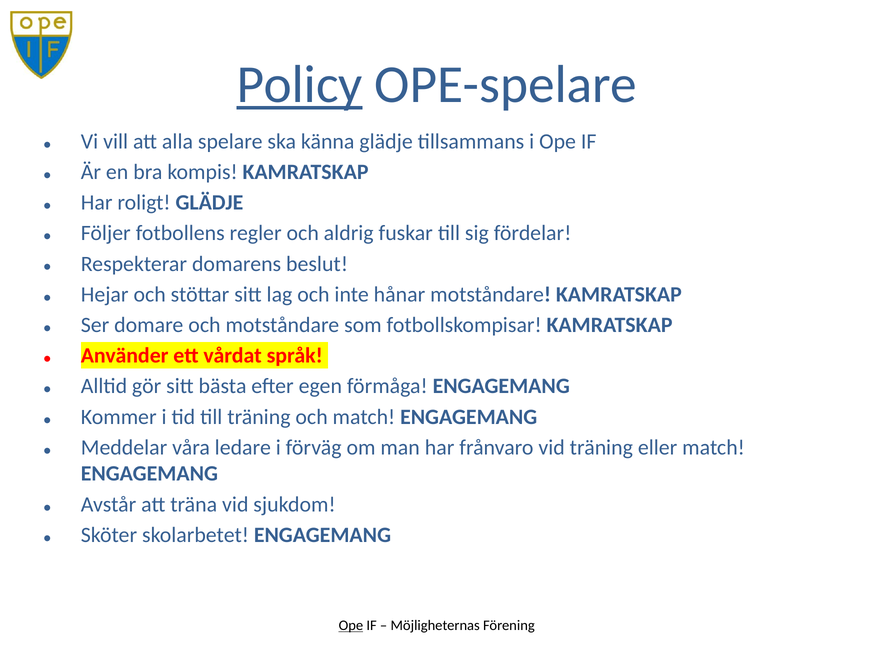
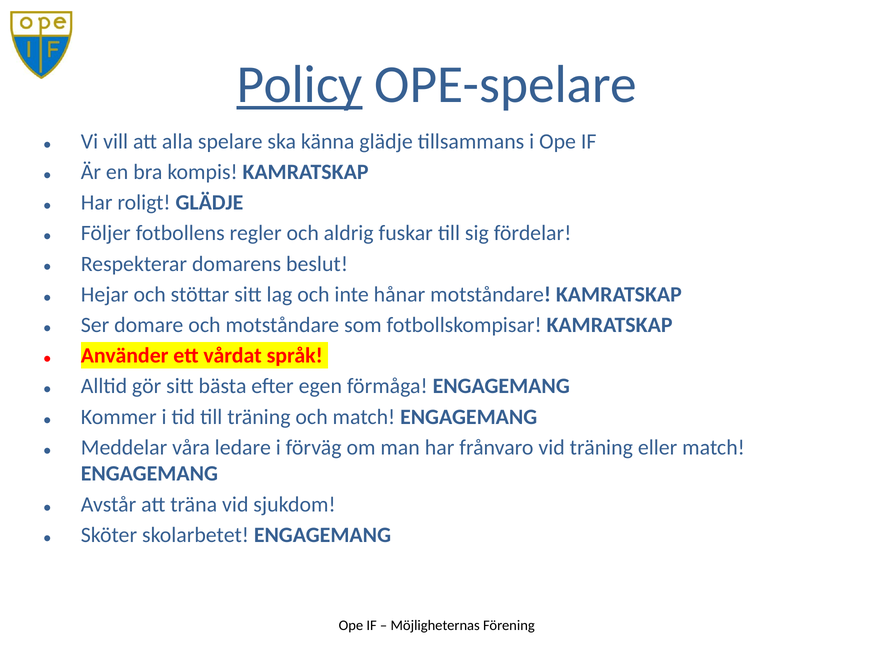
Ope underline: present -> none (351, 625)
